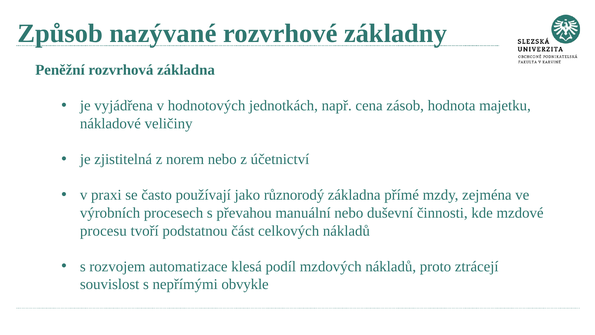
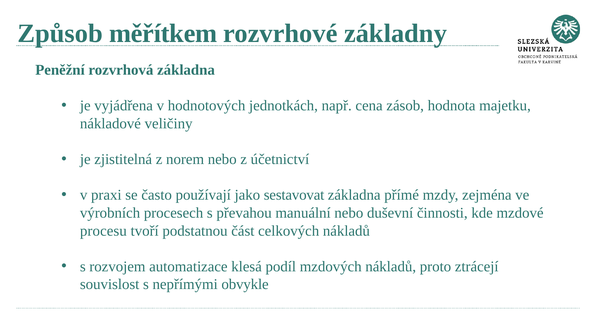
nazývané: nazývané -> měřítkem (163, 33)
různorodý: různorodý -> sestavovat (294, 195)
